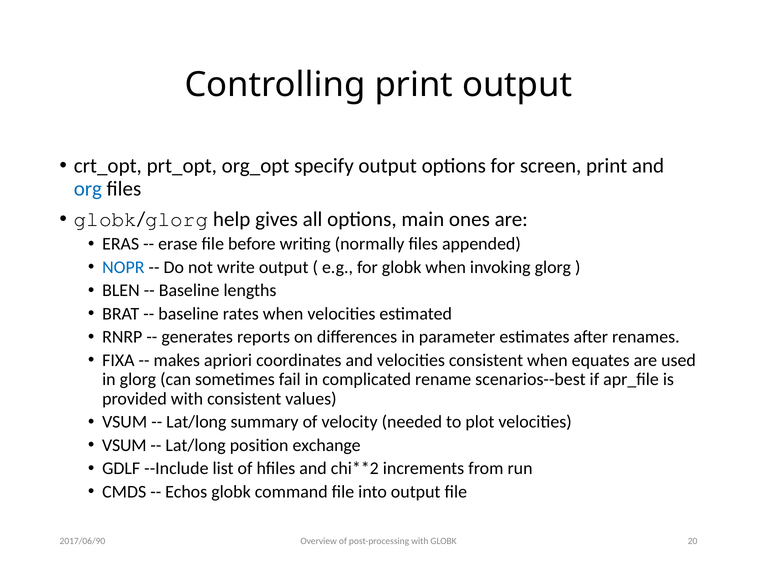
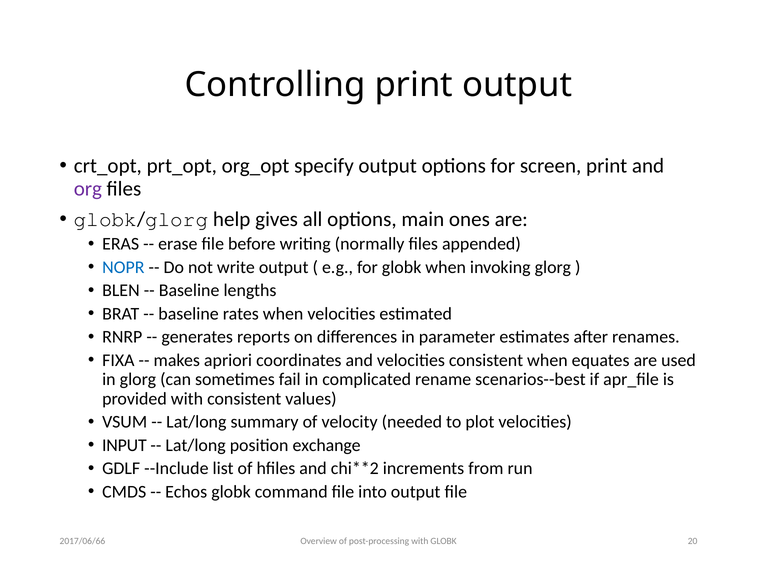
org colour: blue -> purple (88, 189)
VSUM: VSUM -> INPUT (124, 446)
2017/06/90: 2017/06/90 -> 2017/06/66 (82, 542)
